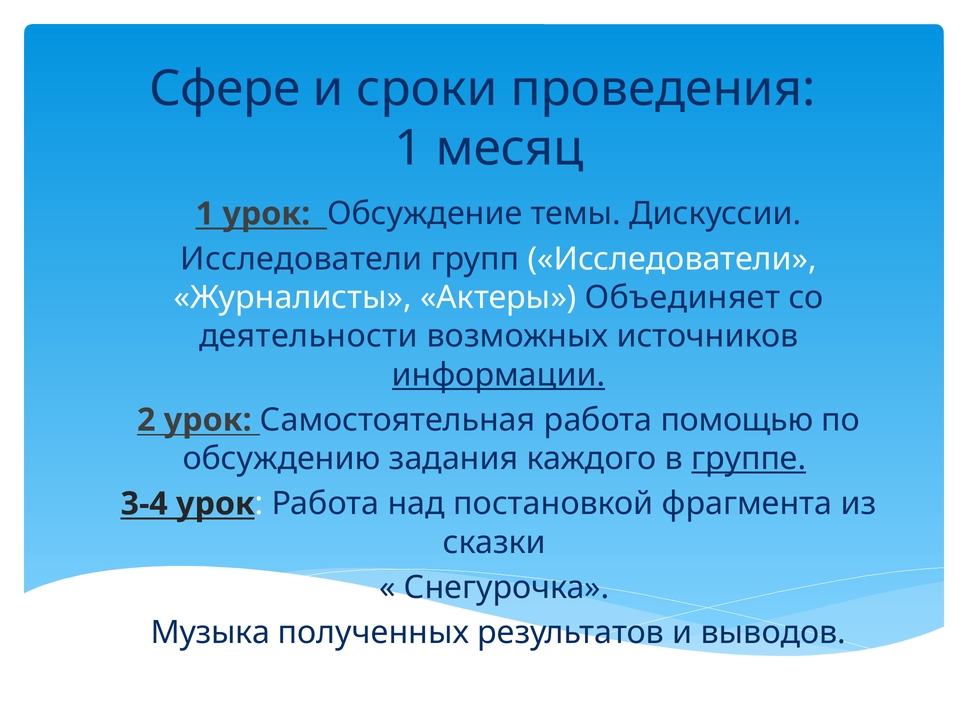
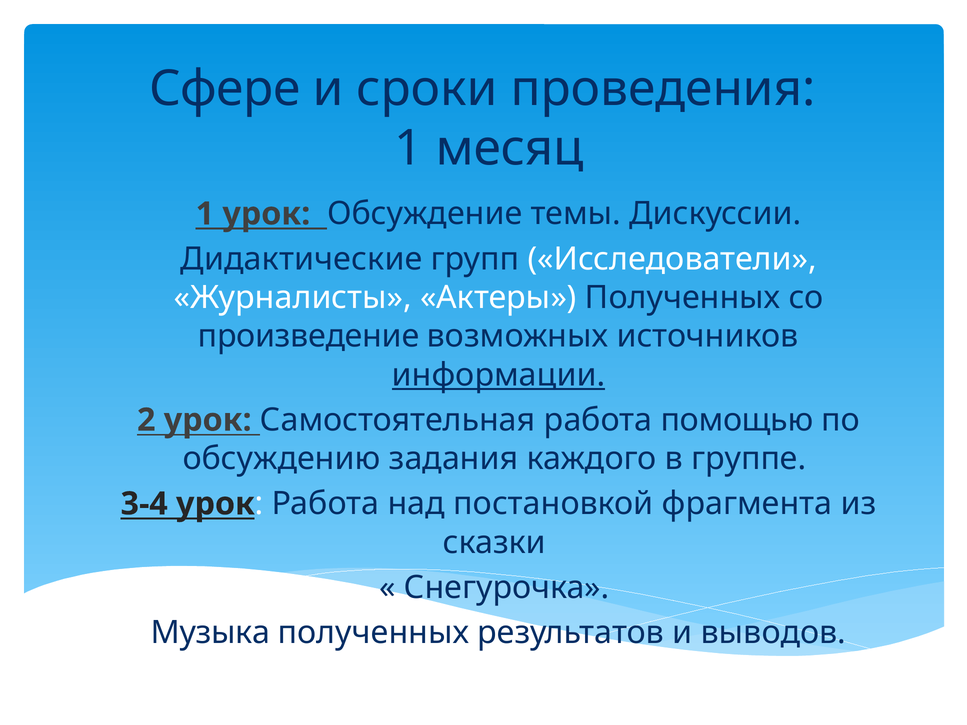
Исследователи: Исследователи -> Дидактические (301, 259)
Актеры Объединяет: Объединяет -> Полученных (683, 298)
деятельности: деятельности -> произведение (309, 336)
группе underline: present -> none (749, 459)
